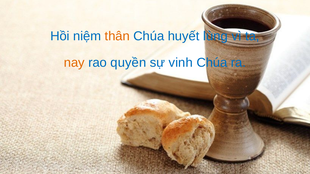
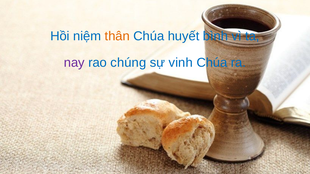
lùng: lùng -> bình (215, 36)
nay colour: orange -> purple (74, 63)
quyền: quyền -> chúng (128, 63)
